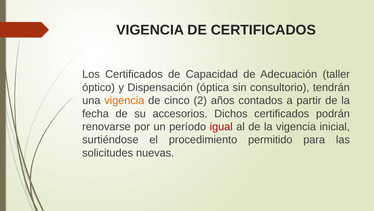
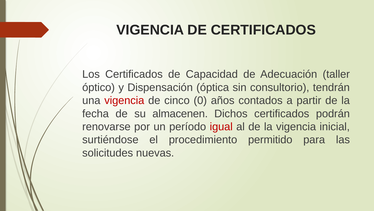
vigencia colour: orange -> red (124, 100)
2: 2 -> 0 (200, 100)
accesorios: accesorios -> almacenen (180, 113)
